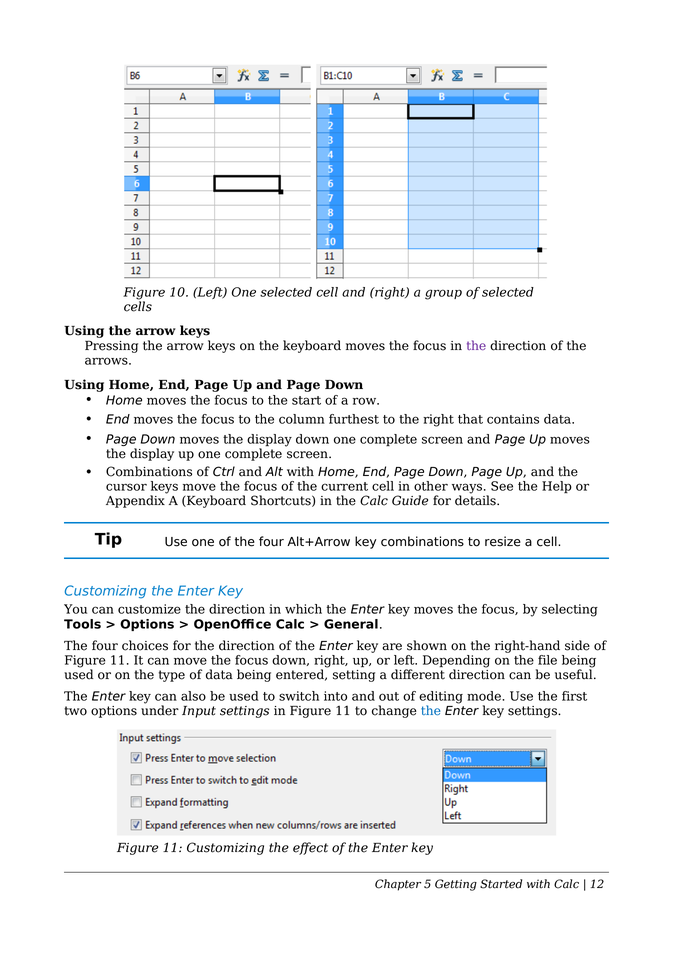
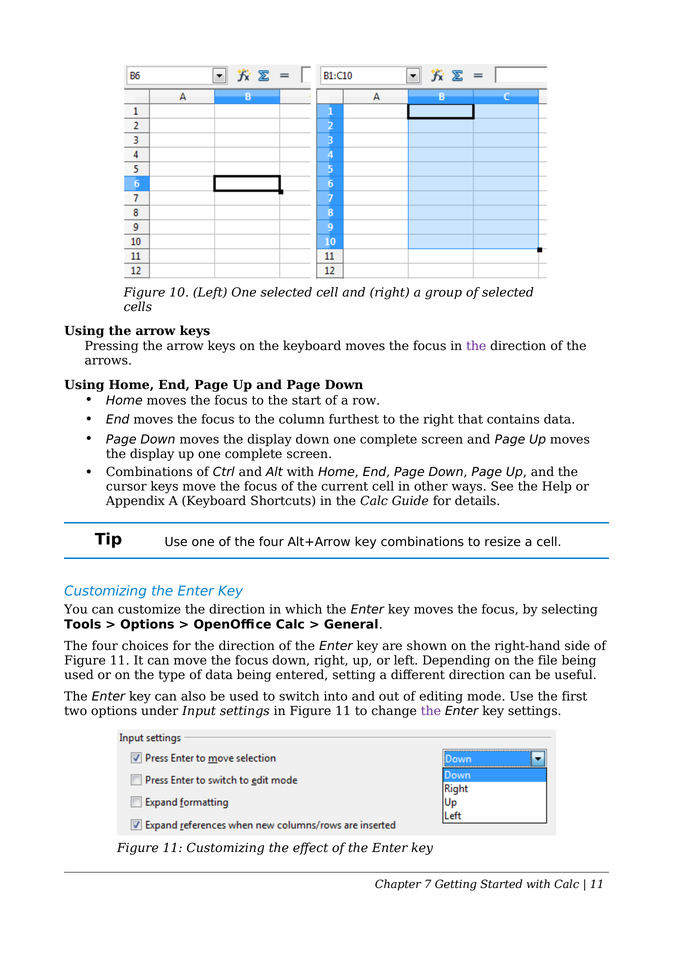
the colour: blue -> purple (431, 711)
5: 5 -> 7 (428, 884)
12: 12 -> 11 (597, 884)
